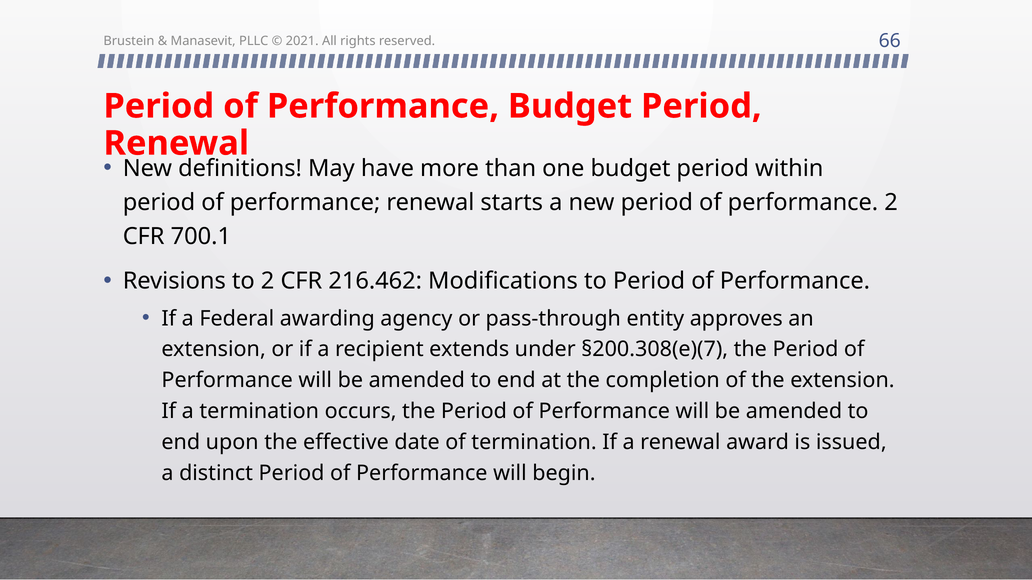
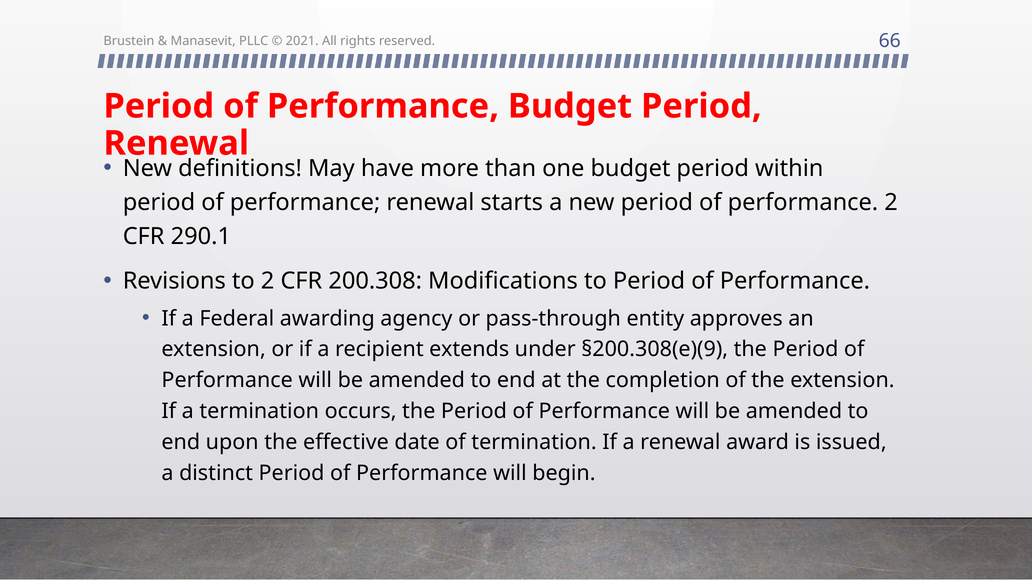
700.1: 700.1 -> 290.1 (201, 236)
216.462: 216.462 -> 200.308 (375, 281)
§200.308(e)(7: §200.308(e)(7 -> §200.308(e)(9 (655, 350)
